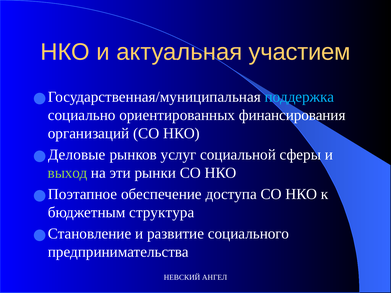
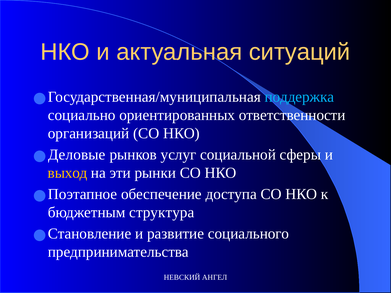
участием: участием -> ситуаций (300, 52)
финансирования: финансирования -> ответственности (292, 115)
выход colour: light green -> yellow (68, 173)
